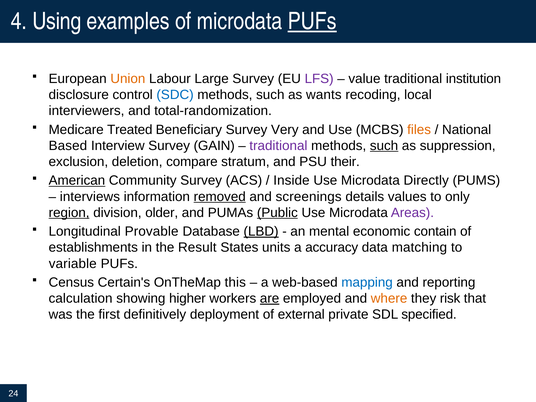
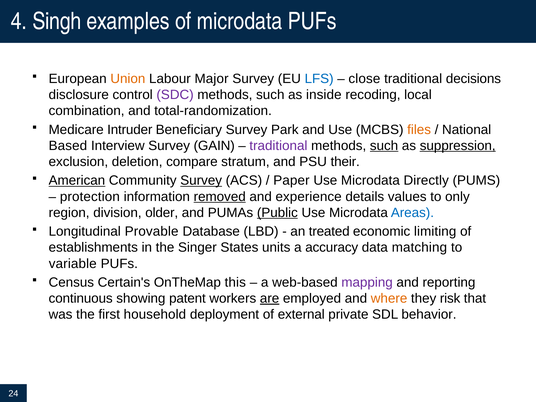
Using: Using -> Singh (57, 21)
PUFs underline: present -> none (312, 21)
Large: Large -> Major (212, 79)
LFS colour: purple -> blue (319, 79)
value: value -> close (364, 79)
institution: institution -> decisions (473, 79)
SDC colour: blue -> purple (175, 95)
wants: wants -> inside (324, 95)
interviewers: interviewers -> combination (87, 111)
Treated: Treated -> Intruder (130, 130)
Very: Very -> Park (285, 130)
suppression underline: none -> present (458, 146)
Survey underline: none -> present (201, 180)
Inside: Inside -> Paper (291, 180)
interviews: interviews -> protection (90, 197)
screenings: screenings -> experience (309, 197)
region underline: present -> none (69, 213)
Areas colour: purple -> blue (412, 213)
LBD underline: present -> none (261, 231)
mental: mental -> treated (329, 231)
contain: contain -> limiting (435, 231)
Result: Result -> Singer (197, 247)
mapping colour: blue -> purple (367, 282)
calculation: calculation -> continuous (81, 298)
higher: higher -> patent (187, 298)
definitively: definitively -> household (155, 314)
specified: specified -> behavior (429, 314)
